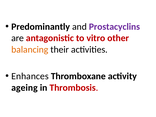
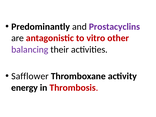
balancing colour: orange -> purple (30, 50)
Enhances: Enhances -> Safflower (30, 76)
ageing: ageing -> energy (25, 88)
